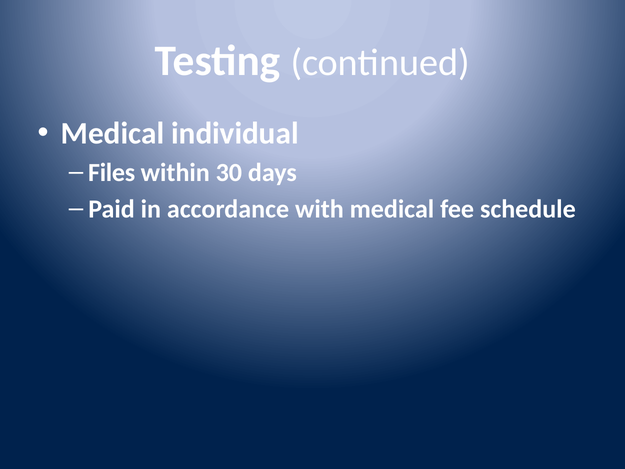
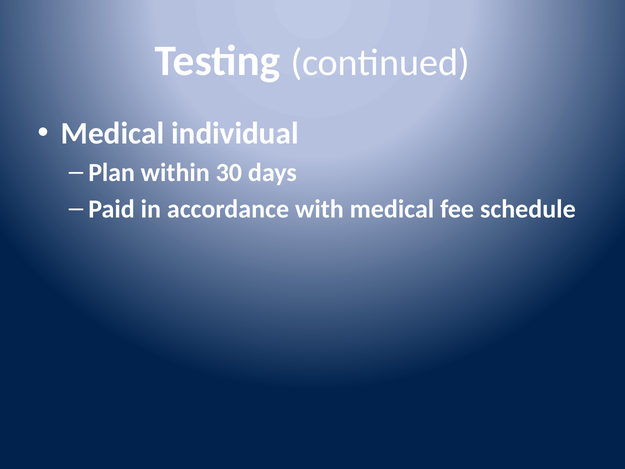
Files: Files -> Plan (112, 173)
